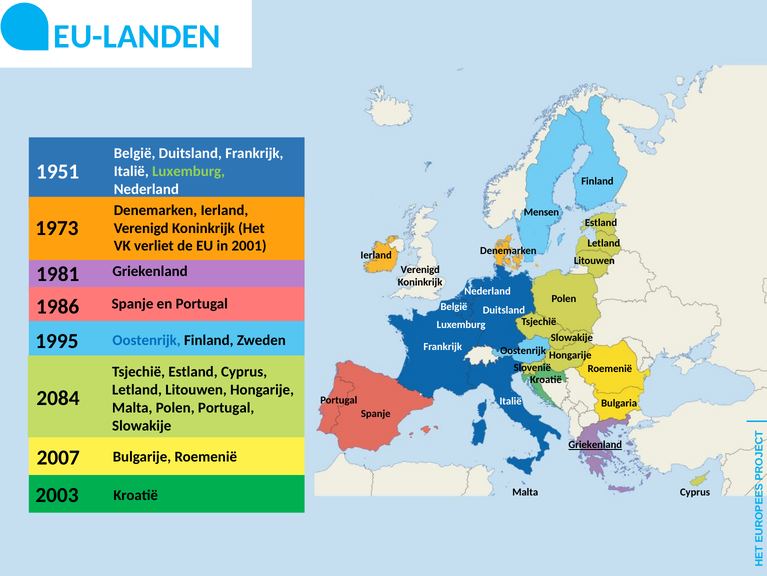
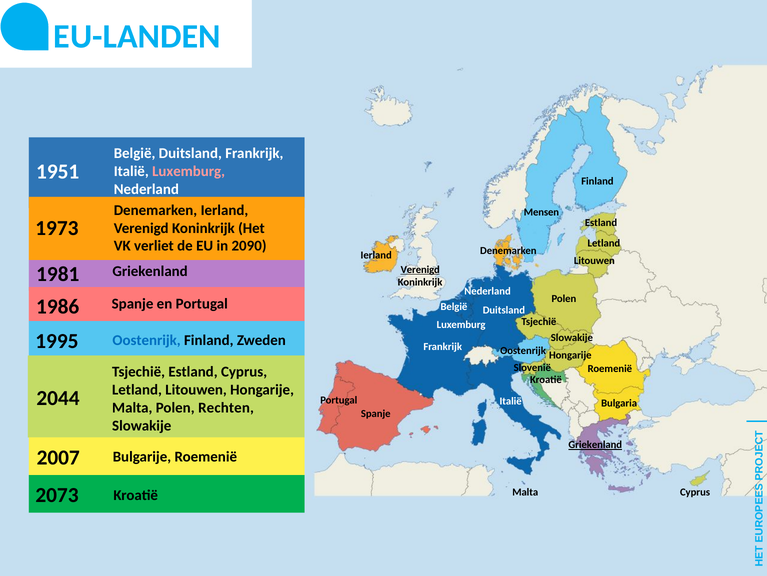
Luxemburg colour: light green -> pink (189, 171)
2001: 2001 -> 2090 (249, 246)
Verenigd underline: none -> present (420, 269)
2084: 2084 -> 2044 (58, 398)
Polen Portugal: Portugal -> Rechten (226, 407)
2003: 2003 -> 2073 (57, 495)
